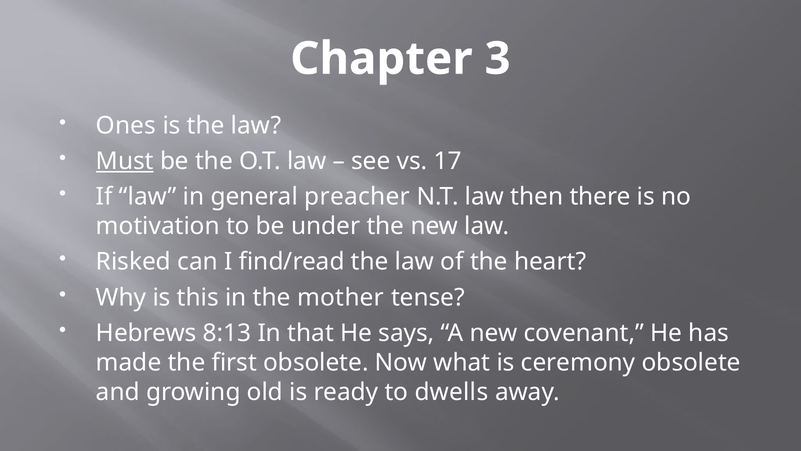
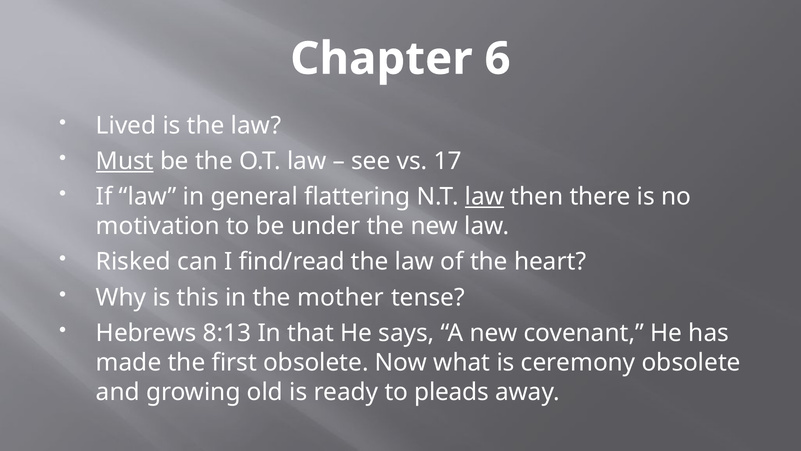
3: 3 -> 6 (498, 59)
Ones: Ones -> Lived (126, 125)
preacher: preacher -> flattering (357, 197)
law underline: none -> present (485, 197)
dwells: dwells -> pleads (452, 392)
